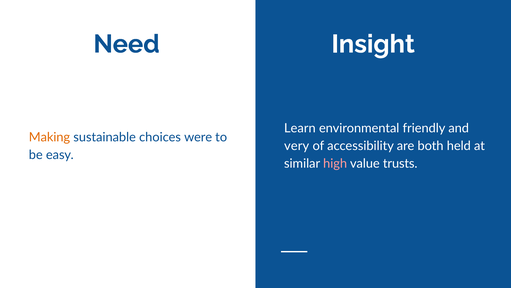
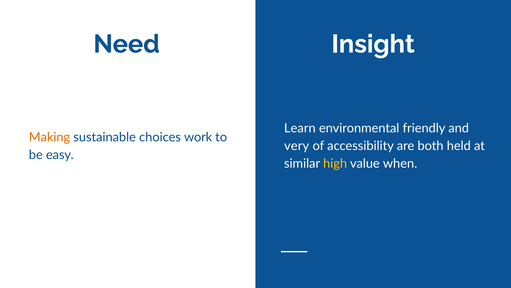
were: were -> work (198, 137)
high colour: pink -> yellow (335, 163)
trusts: trusts -> when (400, 163)
